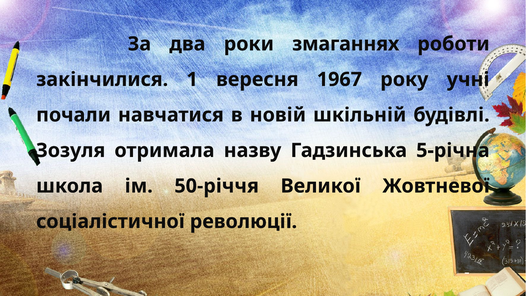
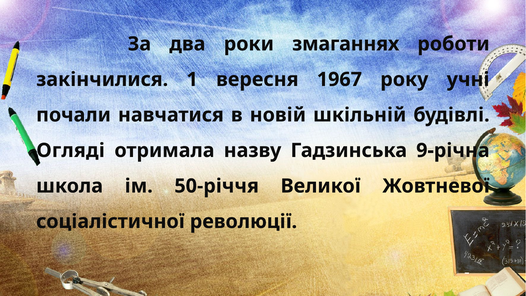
Зозуля: Зозуля -> Огляді (71, 150)
5-річна: 5-річна -> 9-річна (453, 150)
